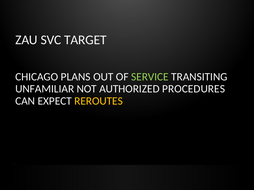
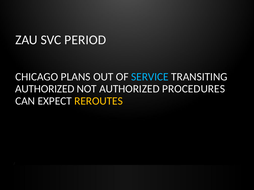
TARGET: TARGET -> PERIOD (85, 40)
SERVICE colour: light green -> light blue (150, 77)
UNFAMILIAR: UNFAMILIAR -> AUTHORIZED (45, 89)
